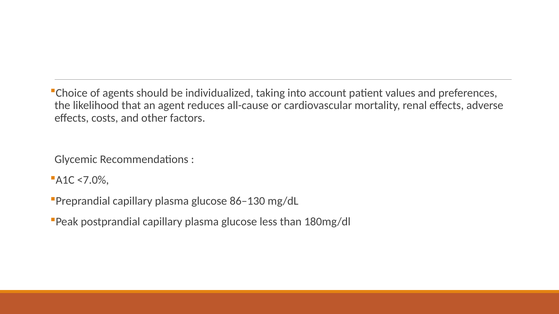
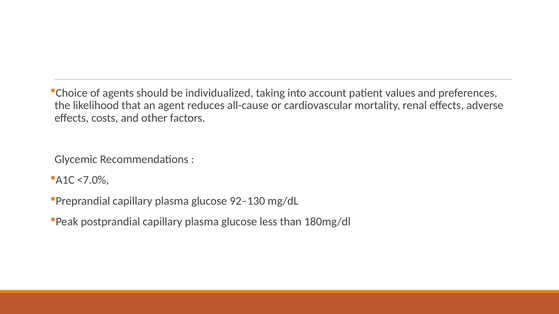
86–130: 86–130 -> 92–130 (247, 201)
